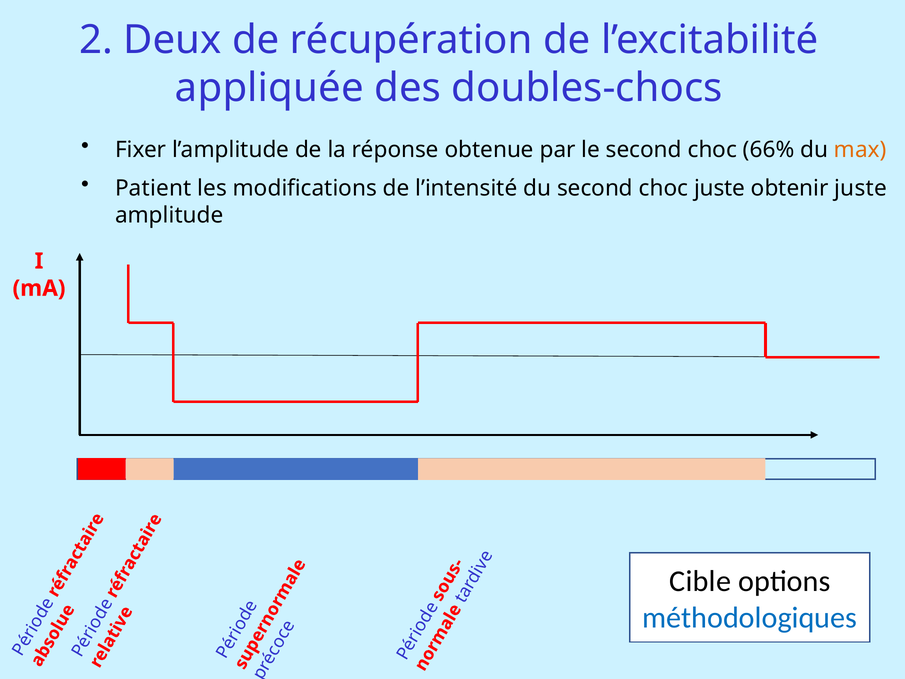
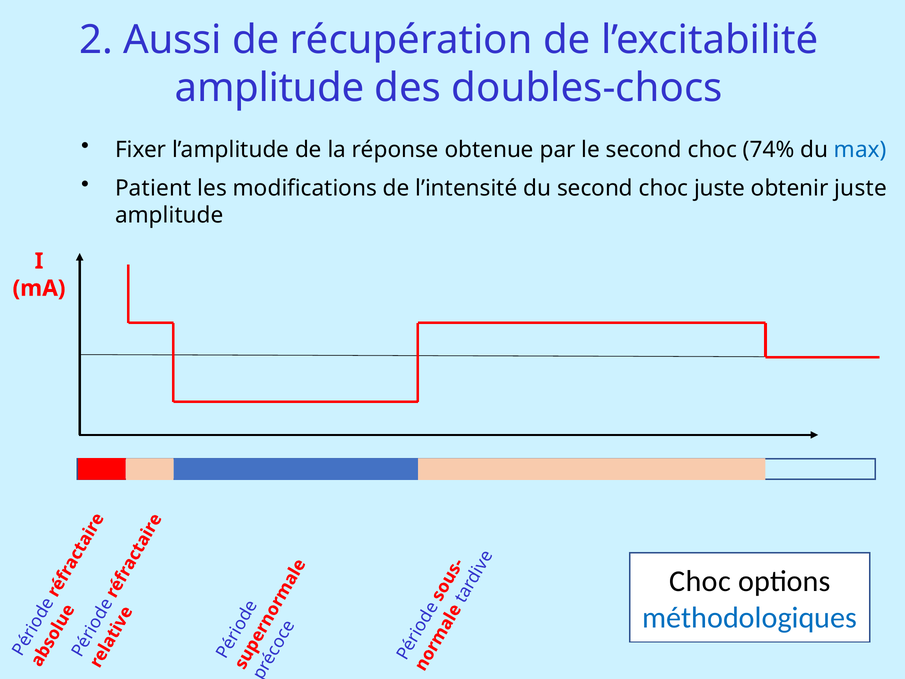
Deux: Deux -> Aussi (173, 40)
appliquée: appliquée -> amplitude (270, 88)
66%: 66% -> 74% (769, 150)
max colour: orange -> blue (860, 150)
Cible: Cible -> Choc (700, 581)
